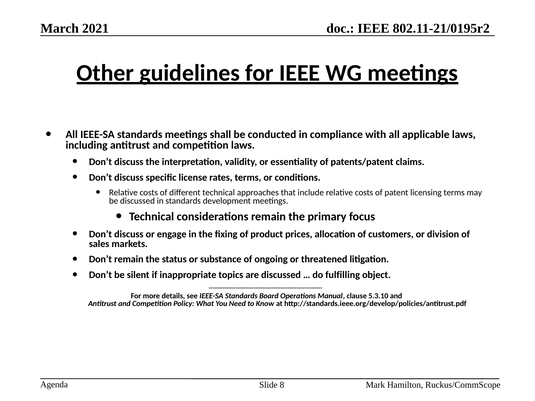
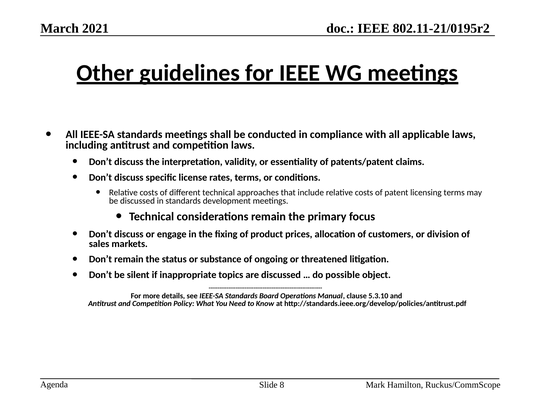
fulfilling: fulfilling -> possible (343, 275)
